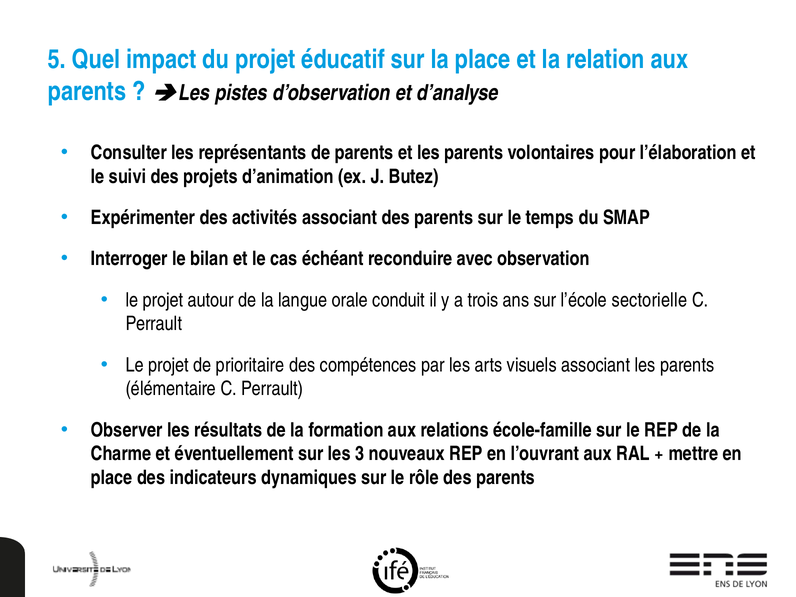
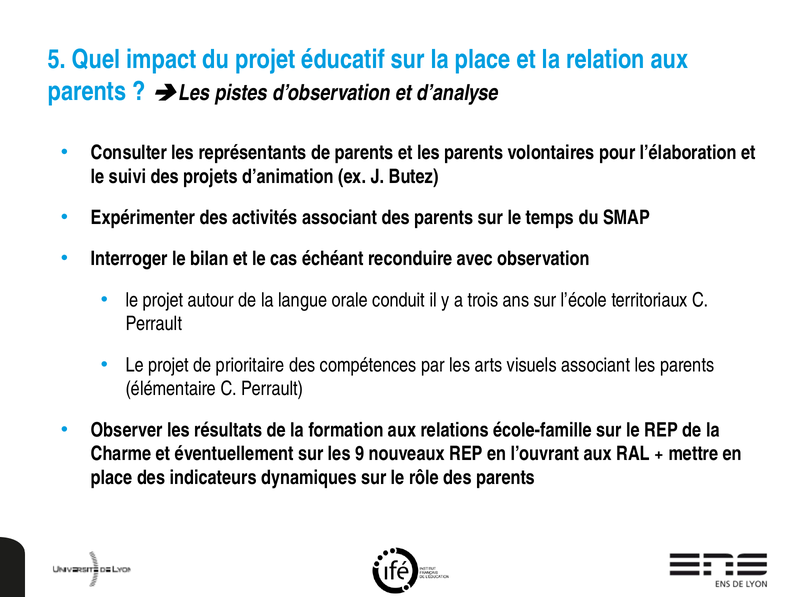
sectorielle: sectorielle -> territoriaux (650, 300)
3: 3 -> 9 (360, 454)
